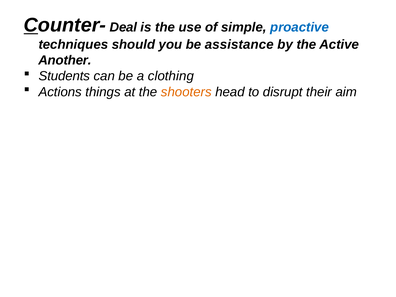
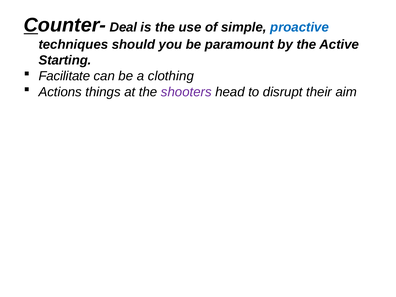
assistance: assistance -> paramount (239, 44)
Another: Another -> Starting (65, 60)
Students: Students -> Facilitate (64, 76)
shooters colour: orange -> purple (186, 92)
